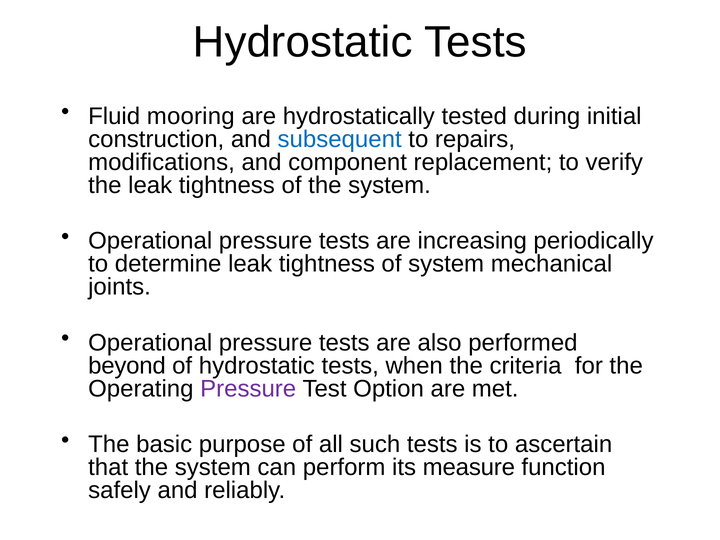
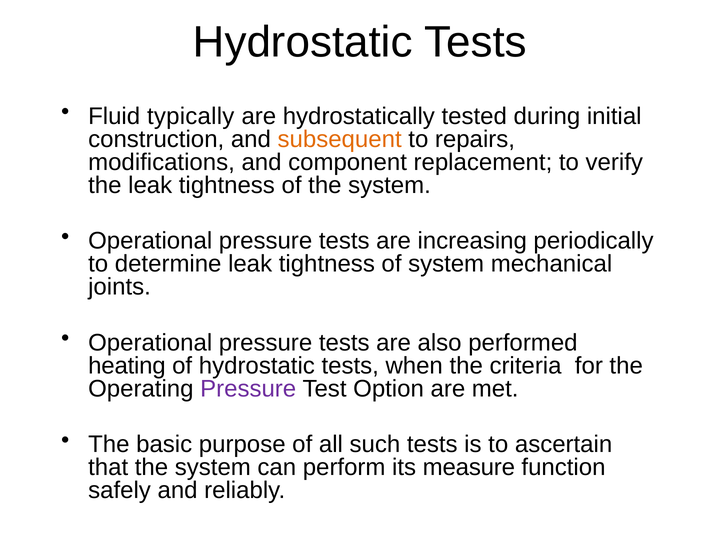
mooring: mooring -> typically (191, 116)
subsequent colour: blue -> orange (340, 139)
beyond: beyond -> heating (127, 366)
